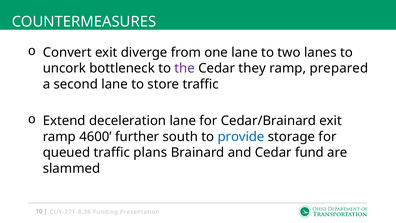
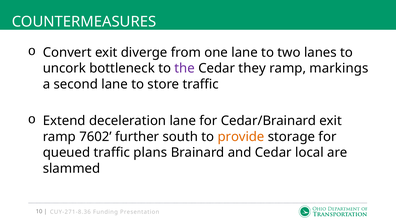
prepared: prepared -> markings (339, 68)
4600: 4600 -> 7602 (96, 137)
provide colour: blue -> orange (241, 137)
fund: fund -> local (309, 152)
